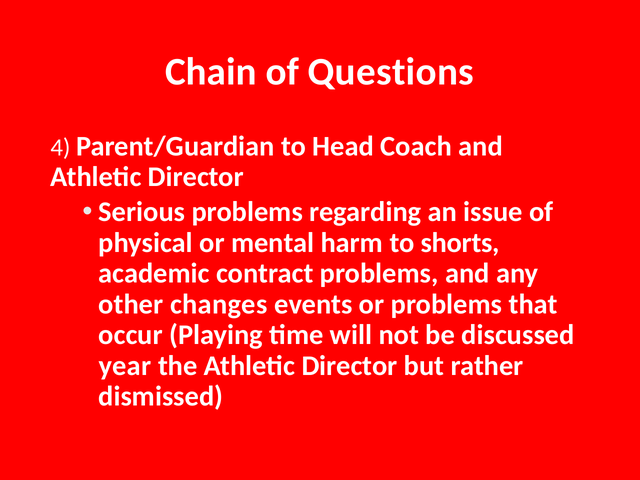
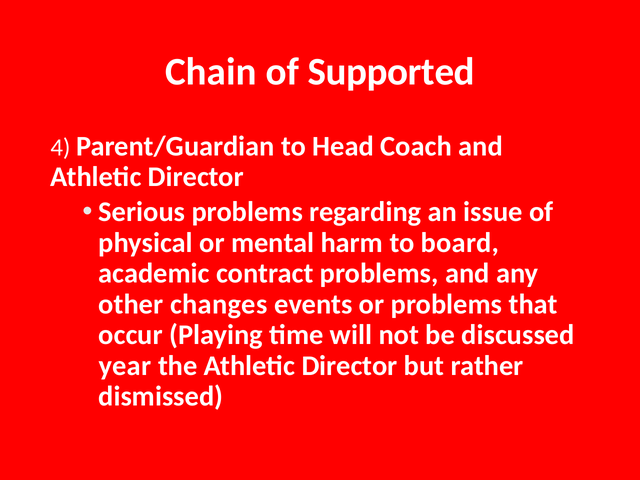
Questions: Questions -> Supported (391, 72)
shorts: shorts -> board (460, 243)
